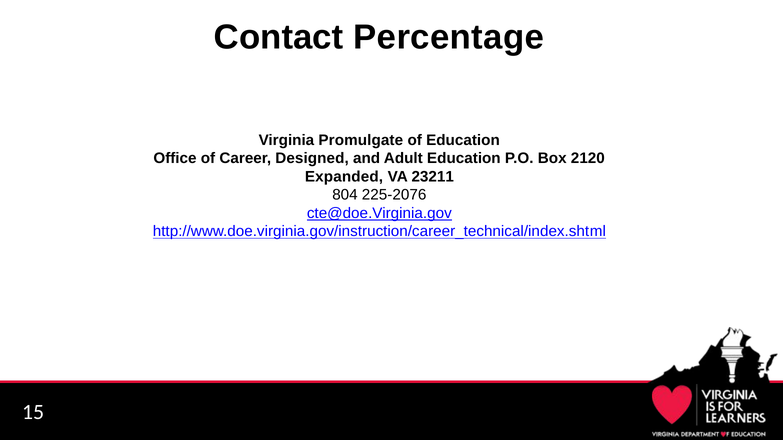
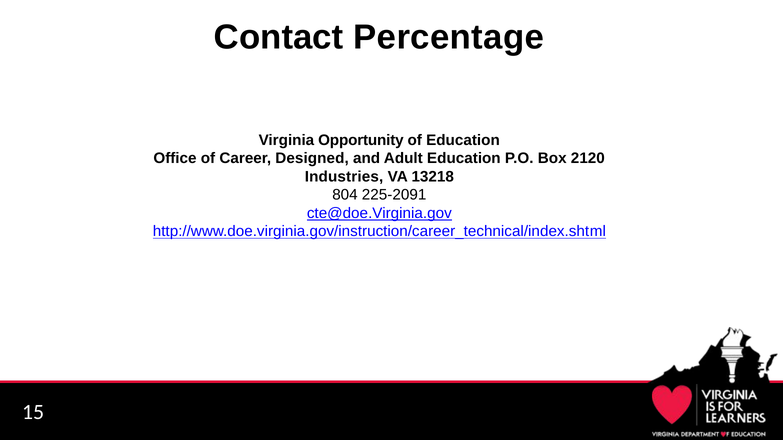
Promulgate: Promulgate -> Opportunity (361, 140)
Expanded: Expanded -> Industries (344, 177)
23211: 23211 -> 13218 (433, 177)
225-2076: 225-2076 -> 225-2091 (394, 195)
